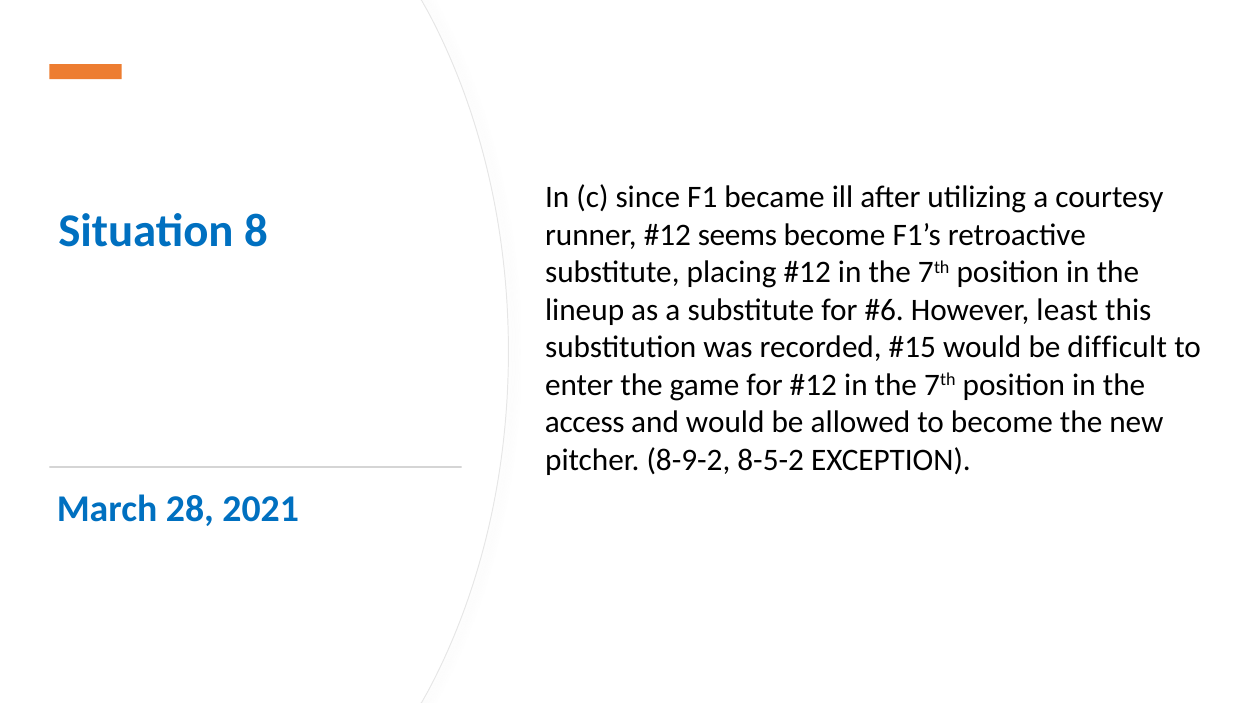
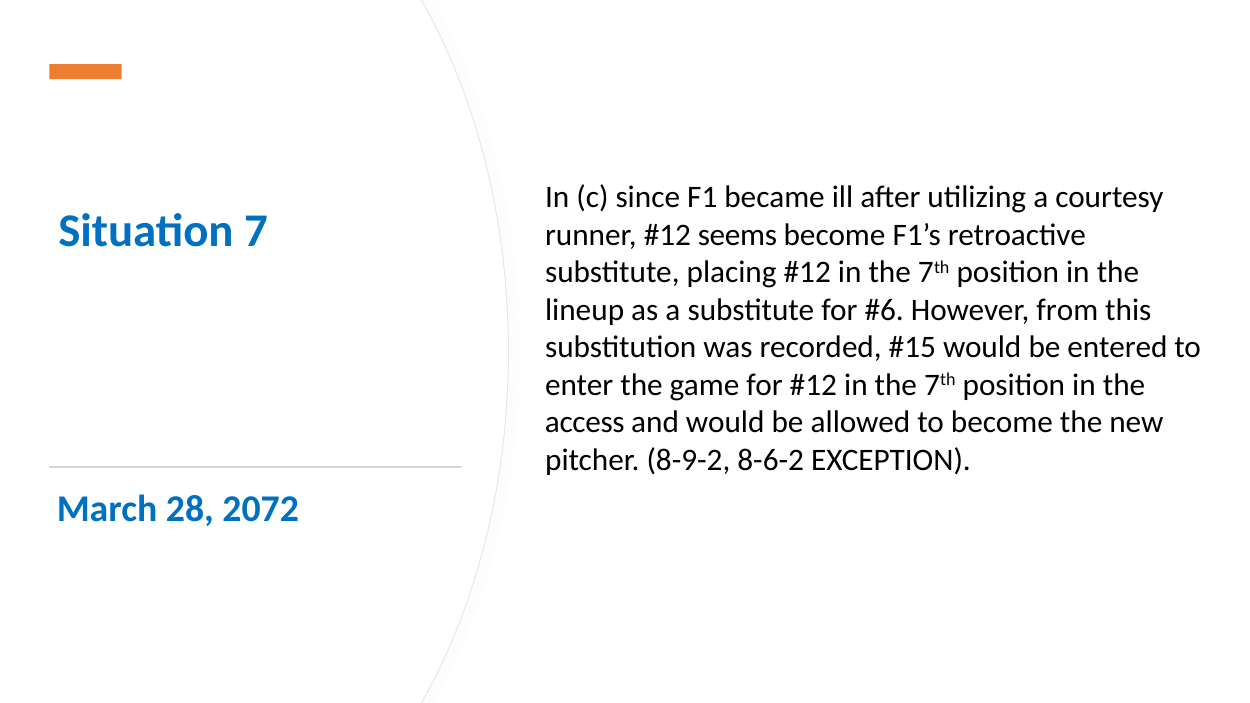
8: 8 -> 7 (256, 231)
least: least -> from (1067, 310)
difficult: difficult -> entered (1117, 348)
8-5-2: 8-5-2 -> 8-6-2 (771, 460)
2021: 2021 -> 2072 (261, 509)
